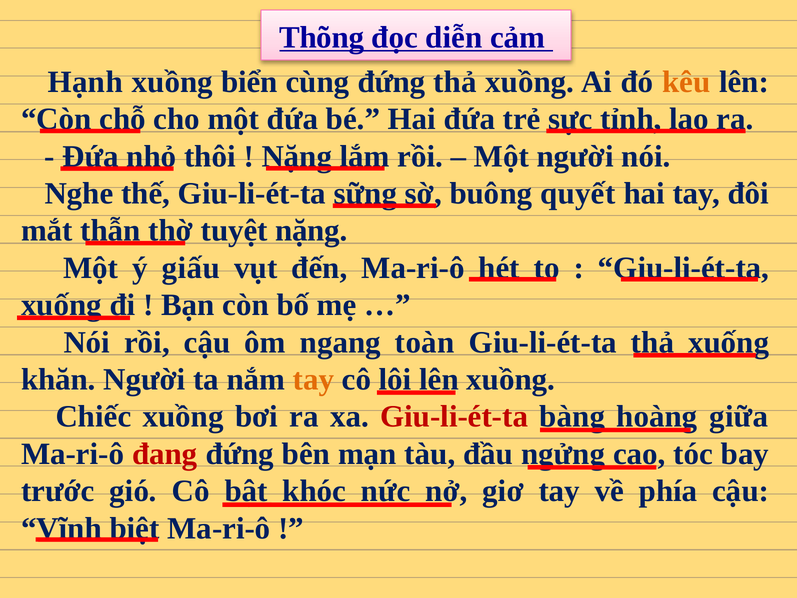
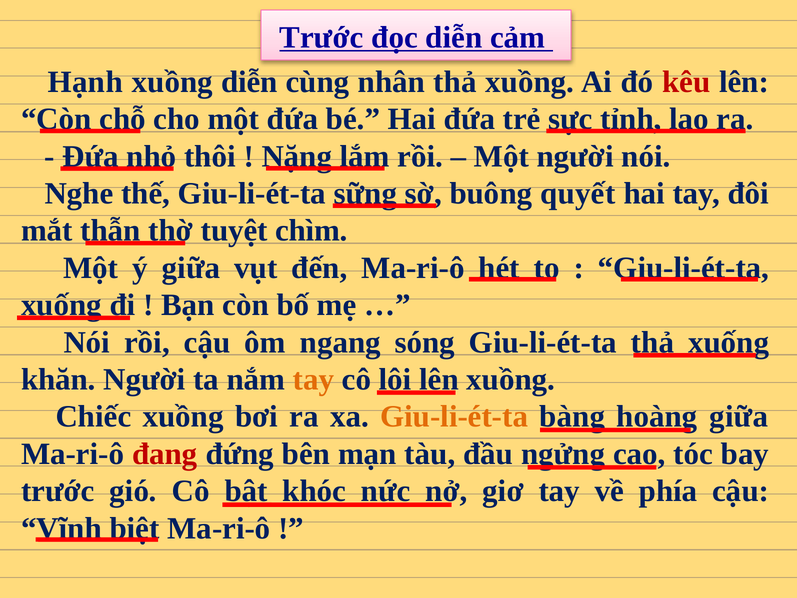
Thõng: Thõng -> Trước (321, 37)
xuồng biển: biển -> diễn (249, 82)
cùng đứng: đứng -> nhân (391, 82)
kêu colour: orange -> red (686, 82)
tuyệt nặng: nặng -> chìm (311, 231)
ý giấu: giấu -> giữa (191, 268)
toàn: toàn -> sóng (425, 342)
Giu-li-ét-ta colour: red -> orange (454, 417)
